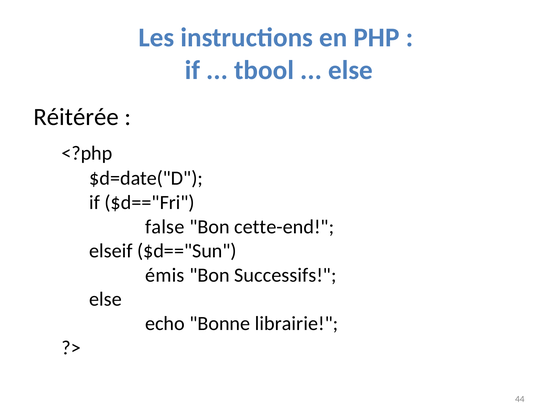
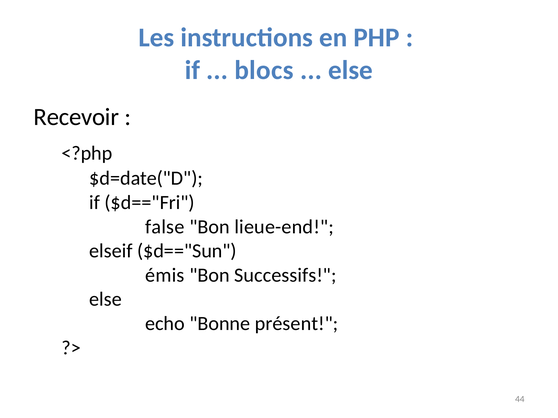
tbool: tbool -> blocs (264, 70)
Réitérée: Réitérée -> Recevoir (76, 117)
cette-end: cette-end -> lieue-end (284, 227)
librairie: librairie -> présent (297, 324)
